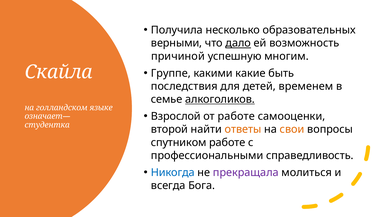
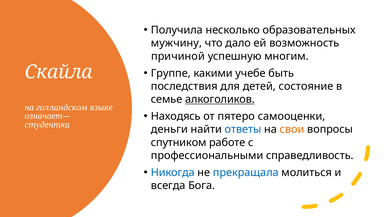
верными: верными -> мужчину (176, 43)
дало underline: present -> none (238, 43)
какие: какие -> учебе (251, 73)
временем: временем -> состояние (306, 86)
Взрослой: Взрослой -> Находясь (176, 116)
от работе: работе -> пятеро (236, 116)
второй: второй -> деньги (169, 129)
ответы colour: orange -> blue (243, 129)
прекращала colour: purple -> blue (246, 173)
